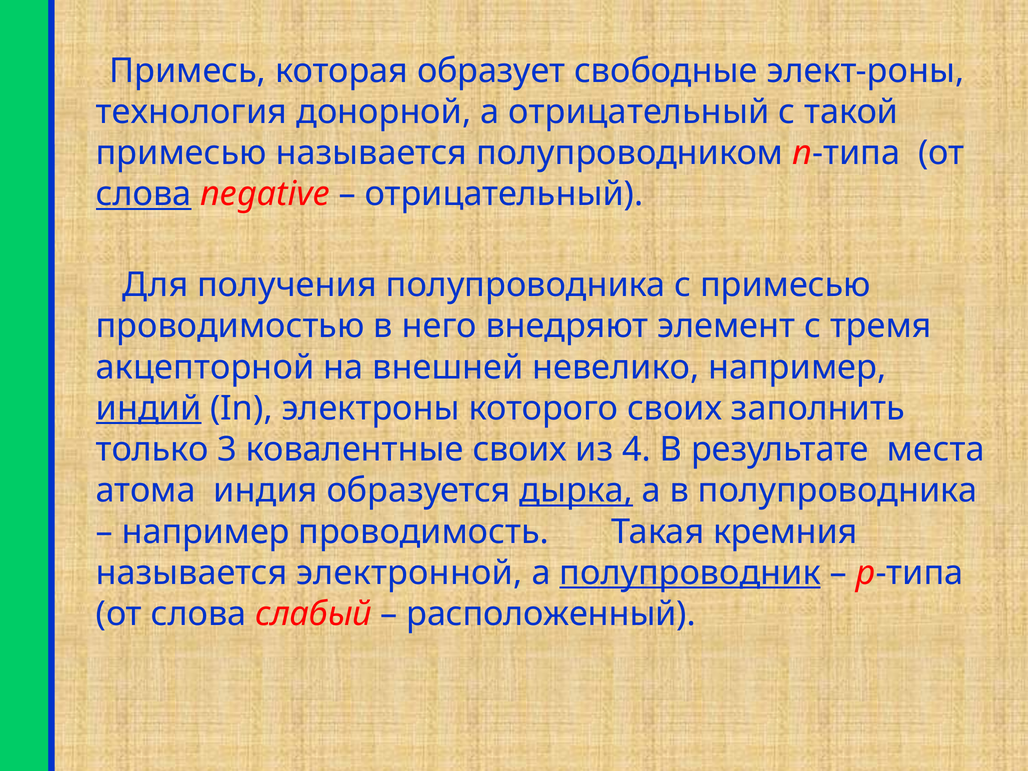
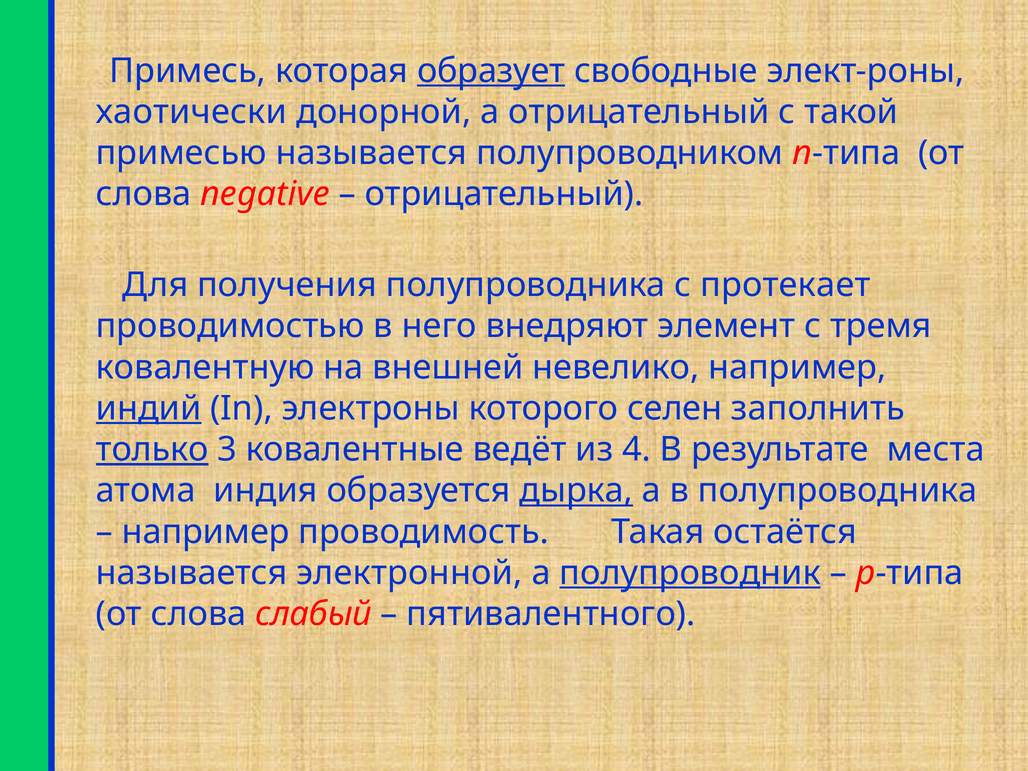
образует underline: none -> present (491, 71)
технология: технология -> хаотически (191, 112)
слова underline: present -> none (144, 194)
с примесью: примесью -> протекает (785, 285)
акцепторной: акцепторной -> ковалентную (205, 367)
которого своих: своих -> селен (675, 408)
только underline: none -> present (152, 450)
ковалентные своих: своих -> ведёт (520, 450)
кремния: кремния -> остаётся (785, 532)
расположенный: расположенный -> пятивалентного (551, 614)
